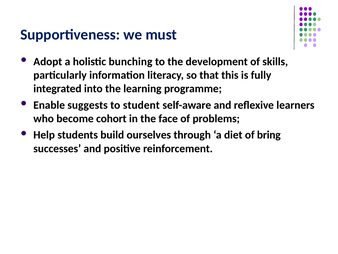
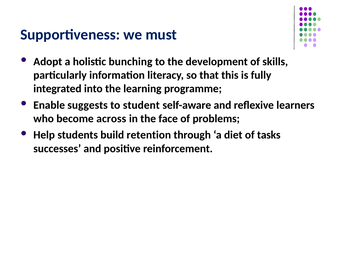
cohort: cohort -> across (111, 118)
ourselves: ourselves -> retention (149, 135)
bring: bring -> tasks (269, 135)
